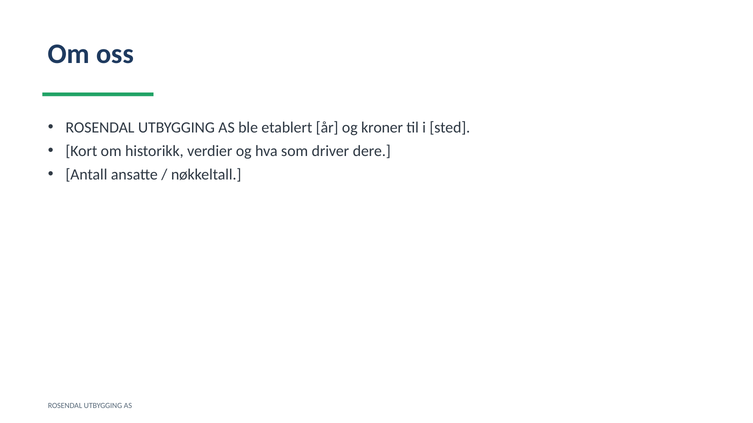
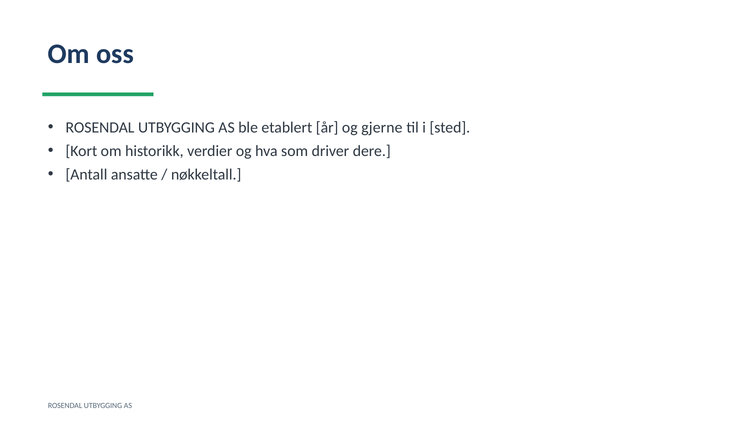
kroner: kroner -> gjerne (382, 128)
